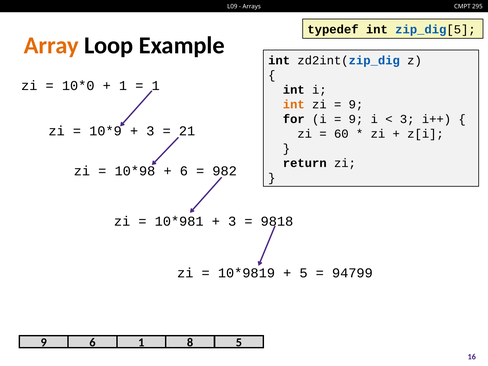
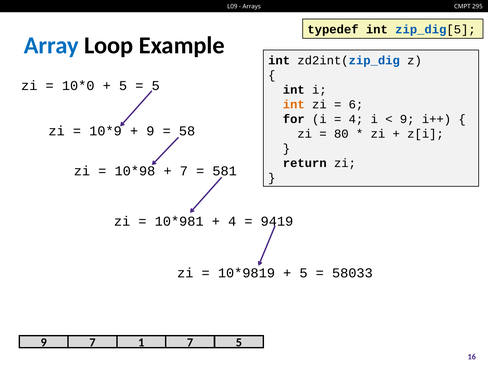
Array colour: orange -> blue (51, 45)
1: 1 -> 5 (123, 86)
1: 1 -> 5 (156, 86)
9: 9 -> 6 (356, 104)
9: 9 -> 4 (356, 119)
3: 3 -> 9 (407, 119)
3: 3 -> 9 (150, 131)
21: 21 -> 58 (187, 131)
60: 60 -> 80 (341, 134)
6: 6 -> 7 (184, 171)
982: 982 -> 581 (225, 171)
3: 3 -> 4 (232, 222)
9818: 9818 -> 9419 (277, 222)
94799: 94799 -> 58033 (352, 273)
9 6: 6 -> 7 (92, 343)
1 8: 8 -> 7 (190, 343)
